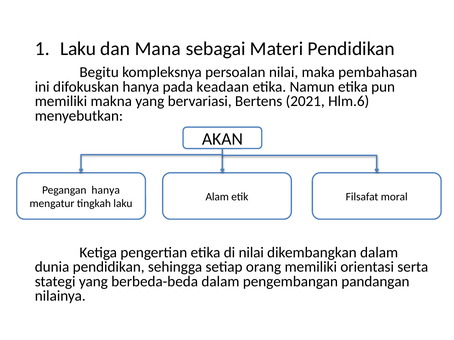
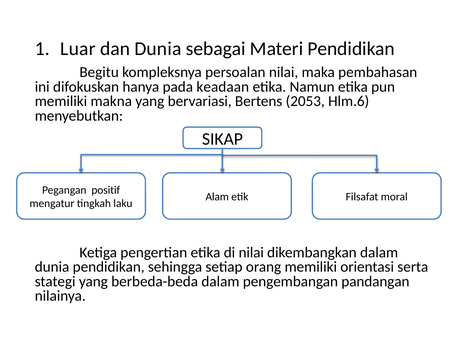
Laku: Laku -> Luar (78, 49)
dan Mana: Mana -> Dunia (158, 49)
2021: 2021 -> 2053 (305, 101)
AKAN: AKAN -> SIKAP (222, 139)
Pegangan hanya: hanya -> positif (106, 190)
